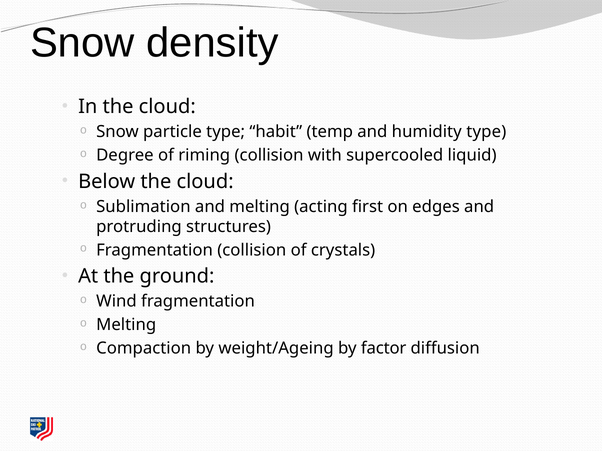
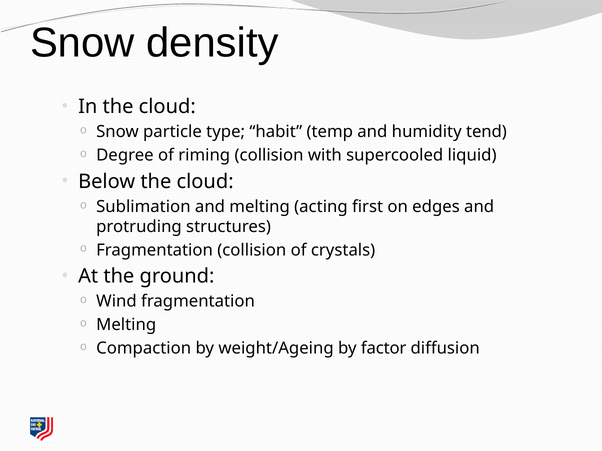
humidity type: type -> tend (486, 132)
